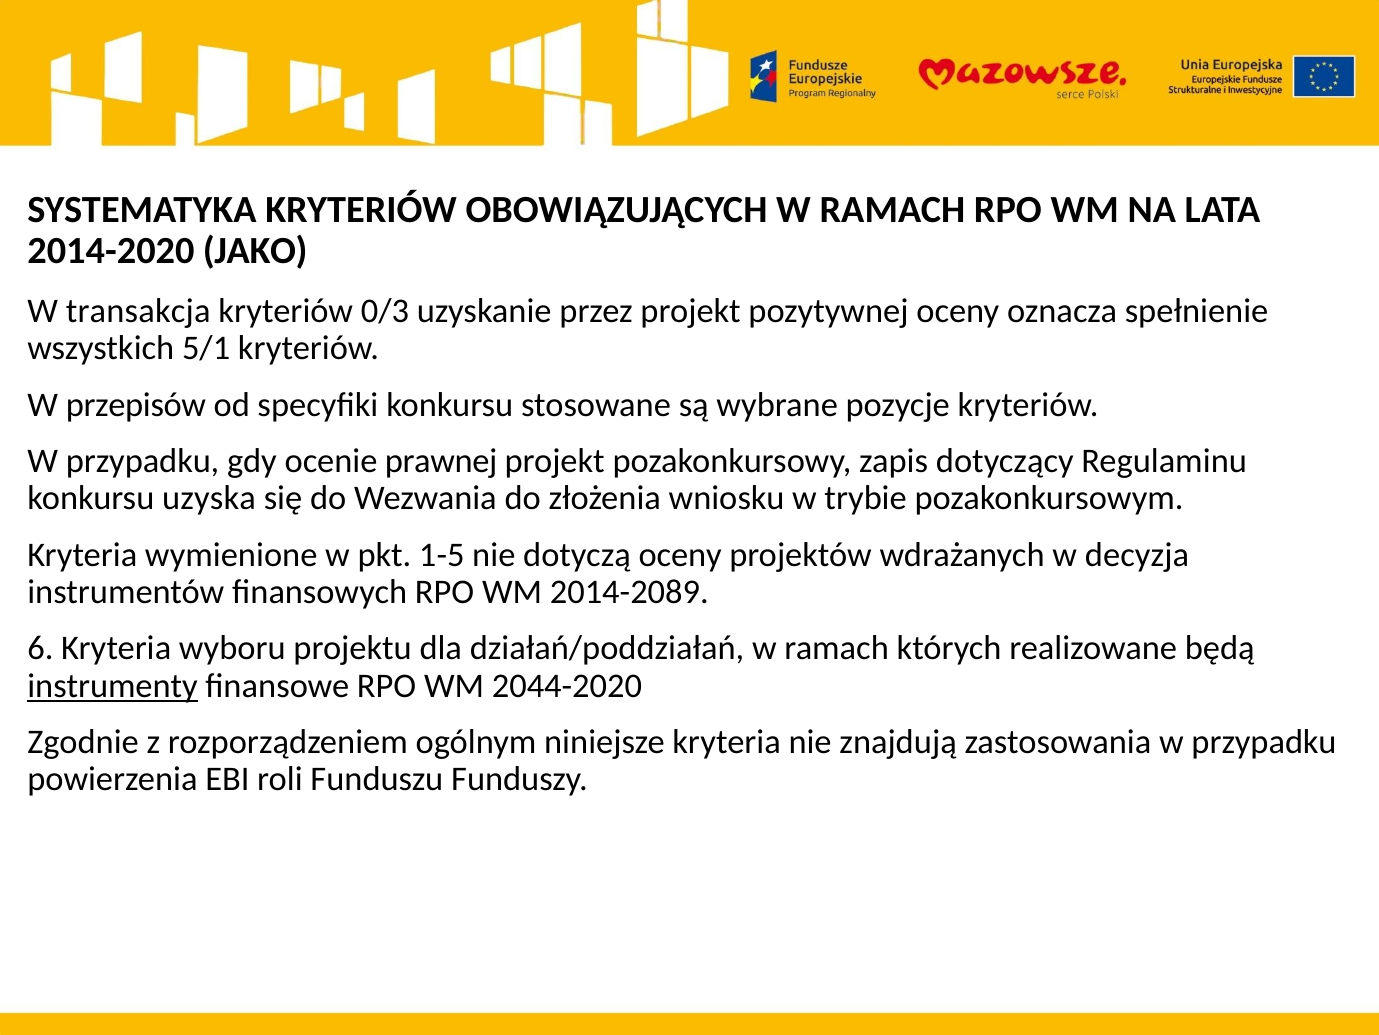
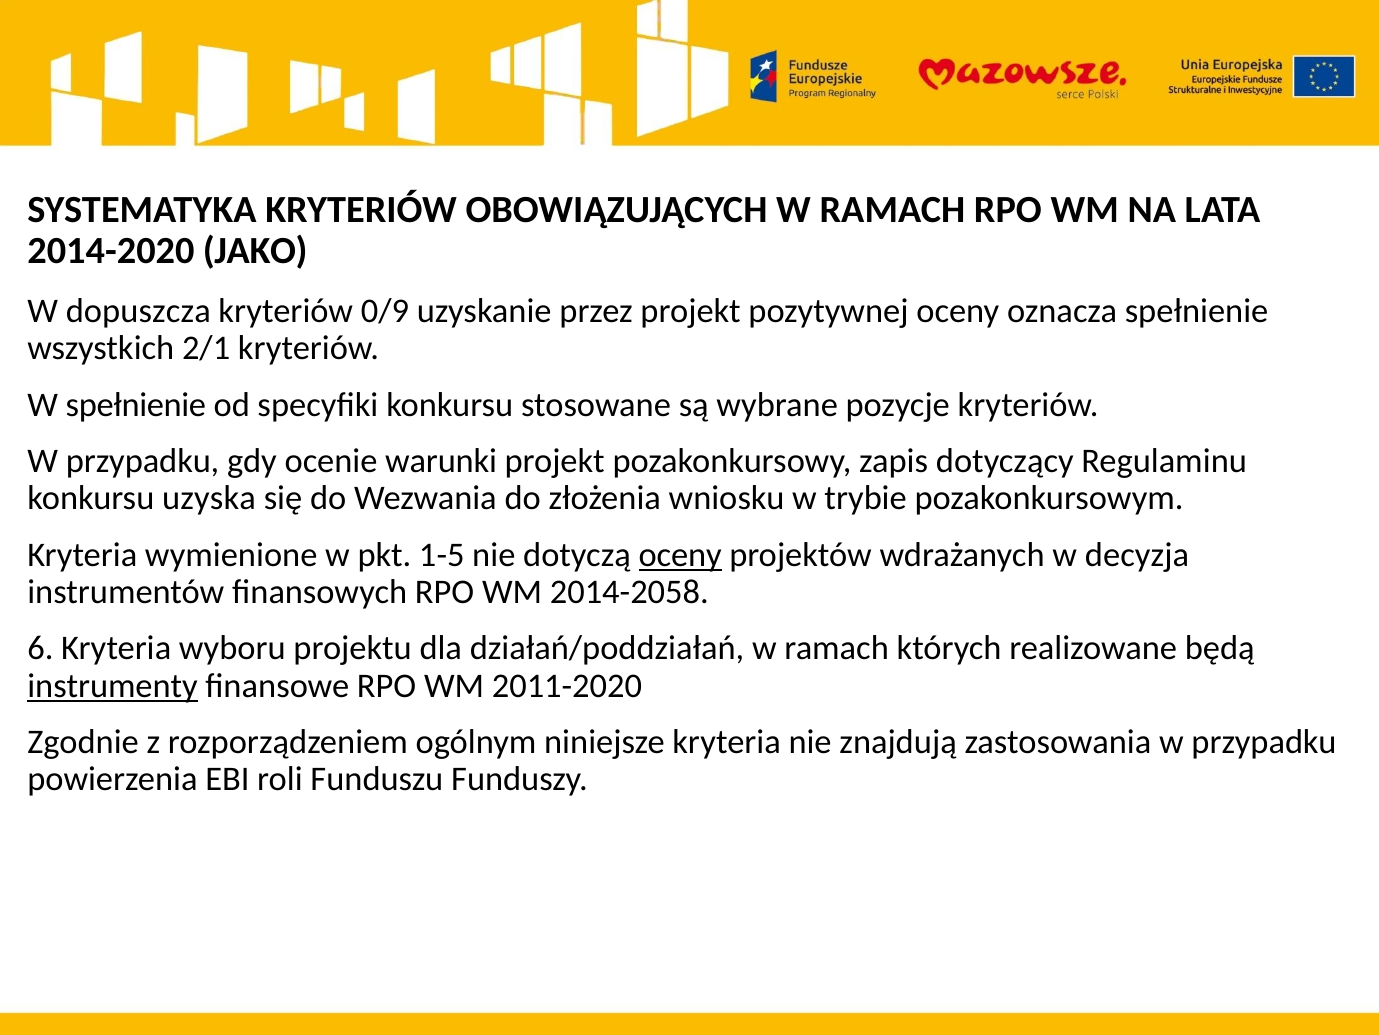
transakcja: transakcja -> dopuszcza (138, 311)
0/3: 0/3 -> 0/9 (385, 311)
5/1: 5/1 -> 2/1 (206, 348)
W przepisów: przepisów -> spełnienie (136, 404)
prawnej: prawnej -> warunki (441, 461)
oceny underline: none -> present (680, 554)
2014-2089: 2014-2089 -> 2014-2058 (629, 592)
2044-2020: 2044-2020 -> 2011-2020 (567, 685)
